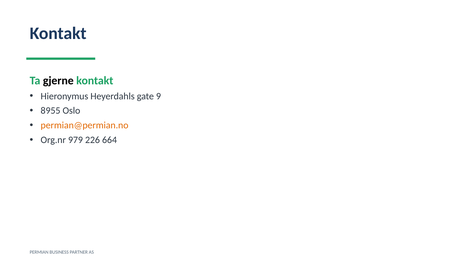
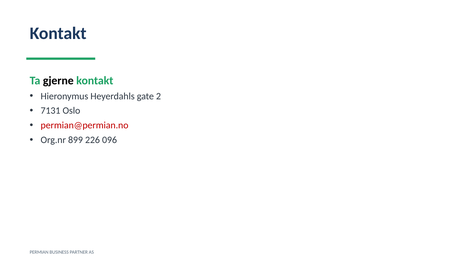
9: 9 -> 2 (158, 96)
8955: 8955 -> 7131 (51, 111)
permian@permian.no colour: orange -> red (85, 125)
979: 979 -> 899 (76, 140)
664: 664 -> 096 (110, 140)
